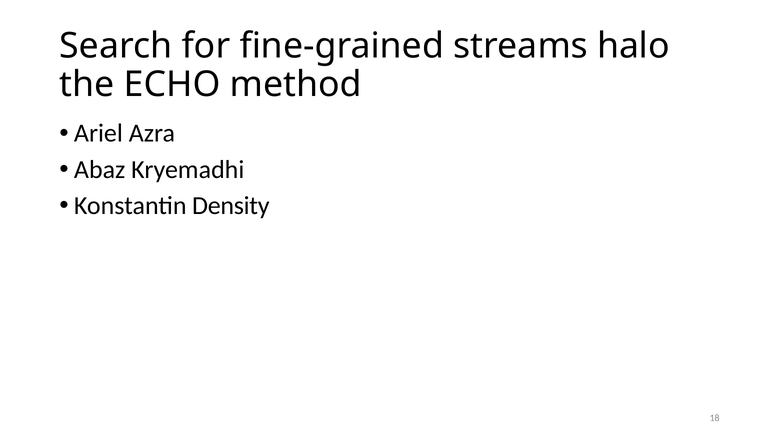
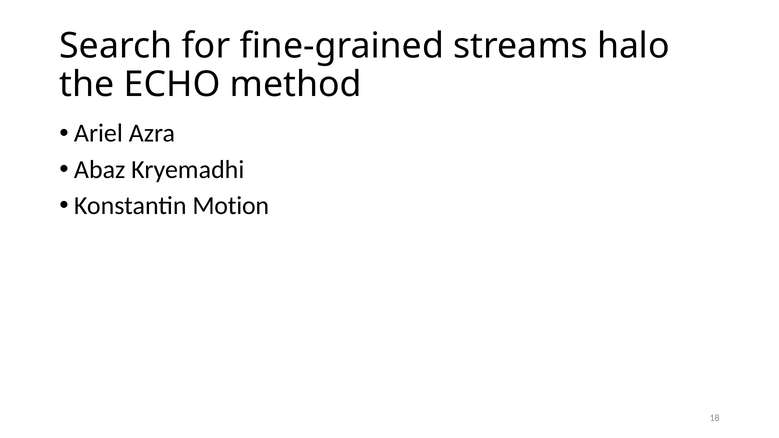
Density: Density -> Motion (231, 206)
